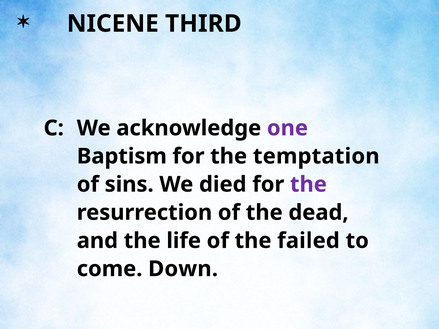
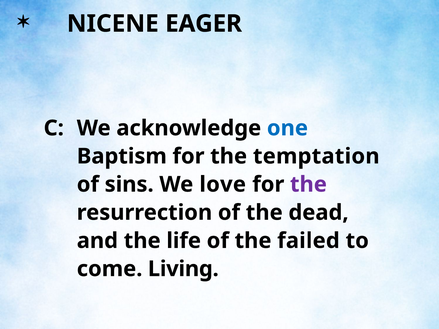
THIRD: THIRD -> EAGER (204, 24)
one colour: purple -> blue (287, 128)
died: died -> love (223, 185)
Down: Down -> Living (183, 269)
